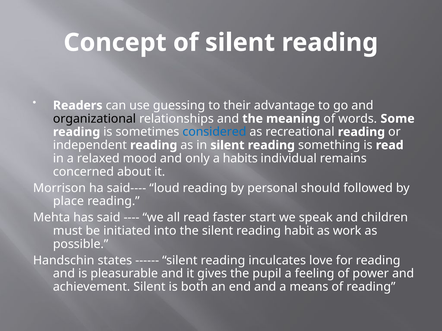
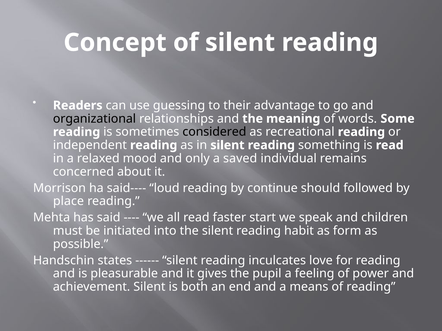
considered colour: blue -> black (214, 132)
habits: habits -> saved (240, 159)
personal: personal -> continue (273, 188)
work: work -> form (347, 231)
